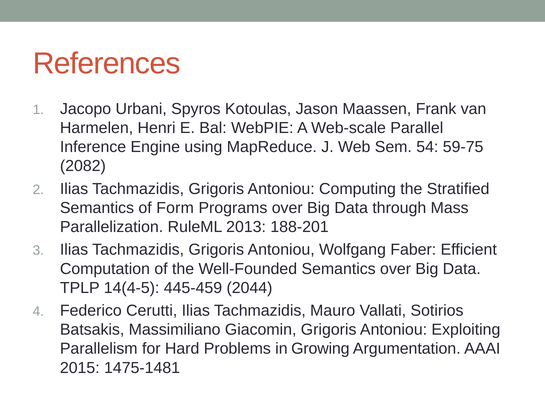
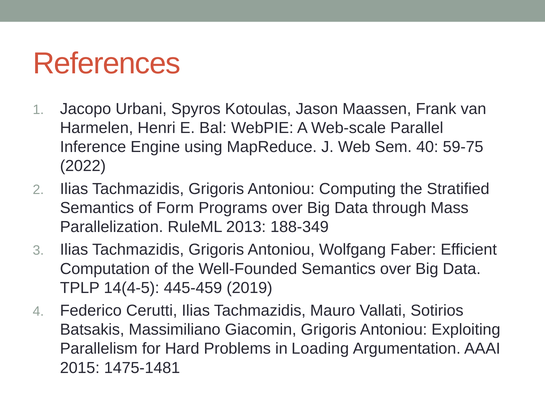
54: 54 -> 40 (427, 147)
2082: 2082 -> 2022 (83, 166)
188-201: 188-201 -> 188-349 (300, 227)
2044: 2044 -> 2019 (249, 288)
Growing: Growing -> Loading (320, 349)
